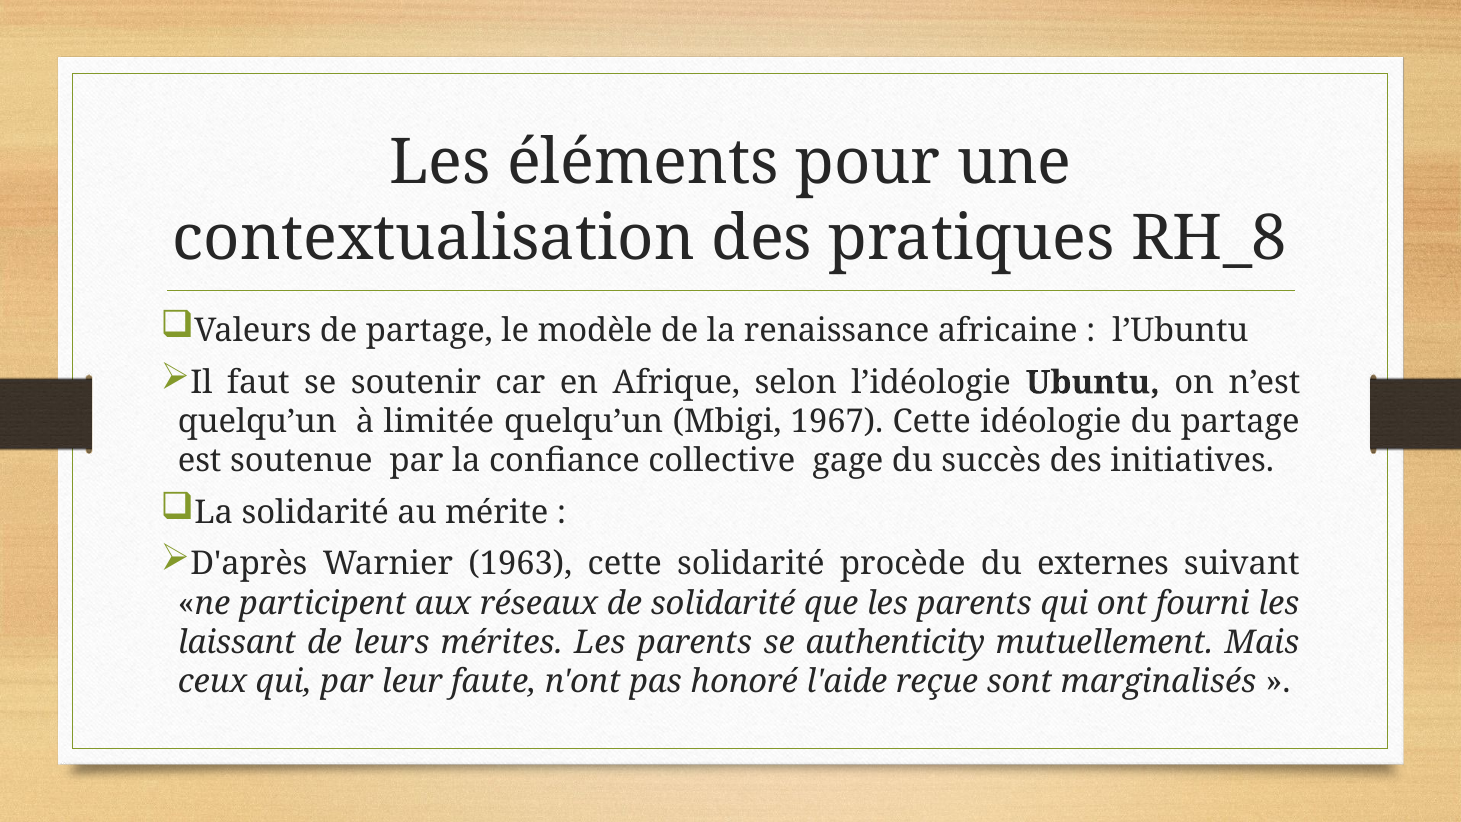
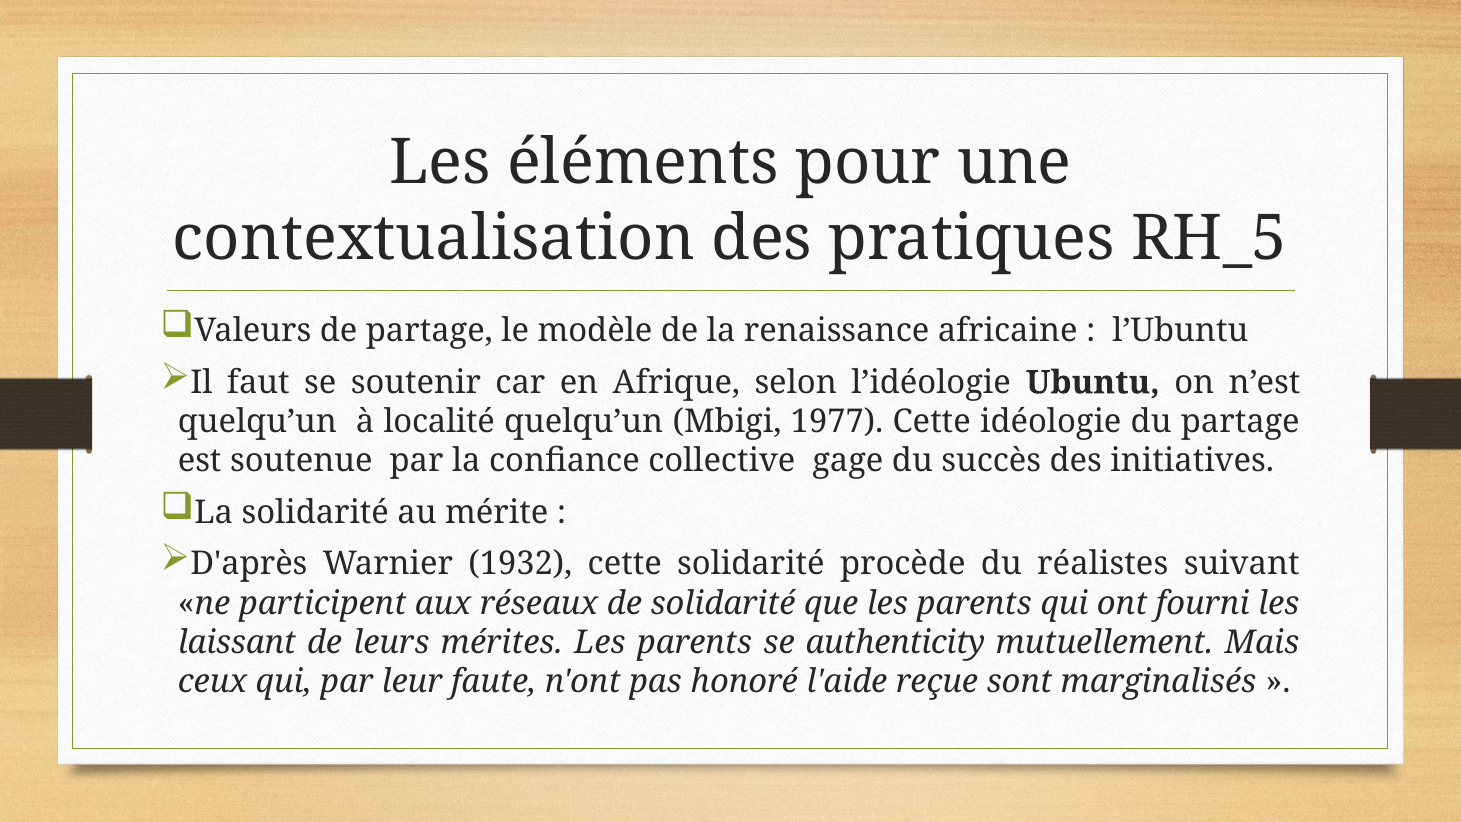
RH_8: RH_8 -> RH_5 (1209, 239)
limitée: limitée -> localité (439, 422)
1967: 1967 -> 1977 (837, 422)
1963: 1963 -> 1932 (520, 564)
externes: externes -> réalistes (1103, 564)
